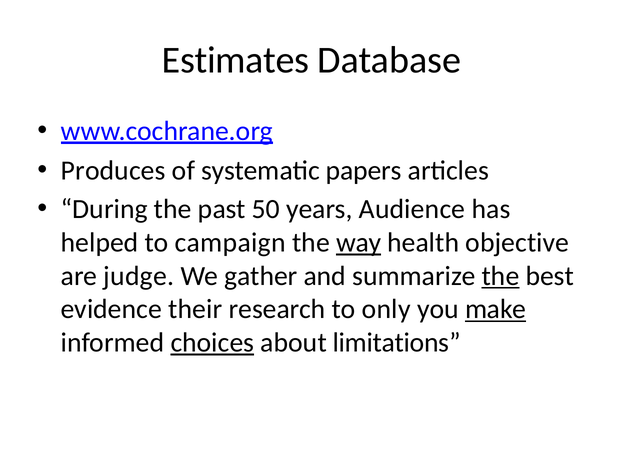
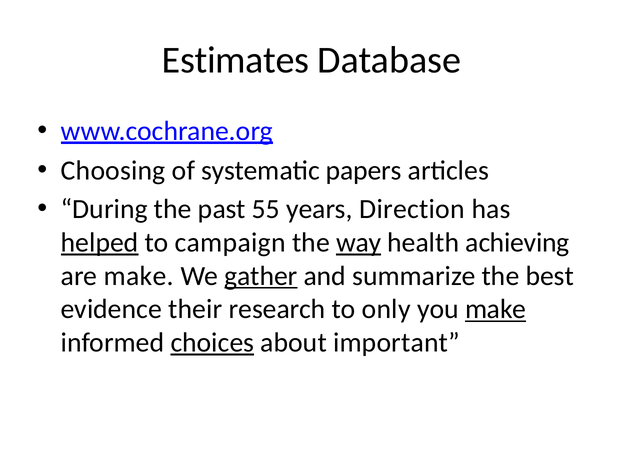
Produces: Produces -> Choosing (113, 170)
50: 50 -> 55 (266, 209)
Audience: Audience -> Direction (412, 209)
helped underline: none -> present (100, 243)
objective: objective -> achieving (517, 243)
are judge: judge -> make (139, 276)
gather underline: none -> present (261, 276)
the underline: present -> none (500, 276)
limitations: limitations -> important (396, 342)
